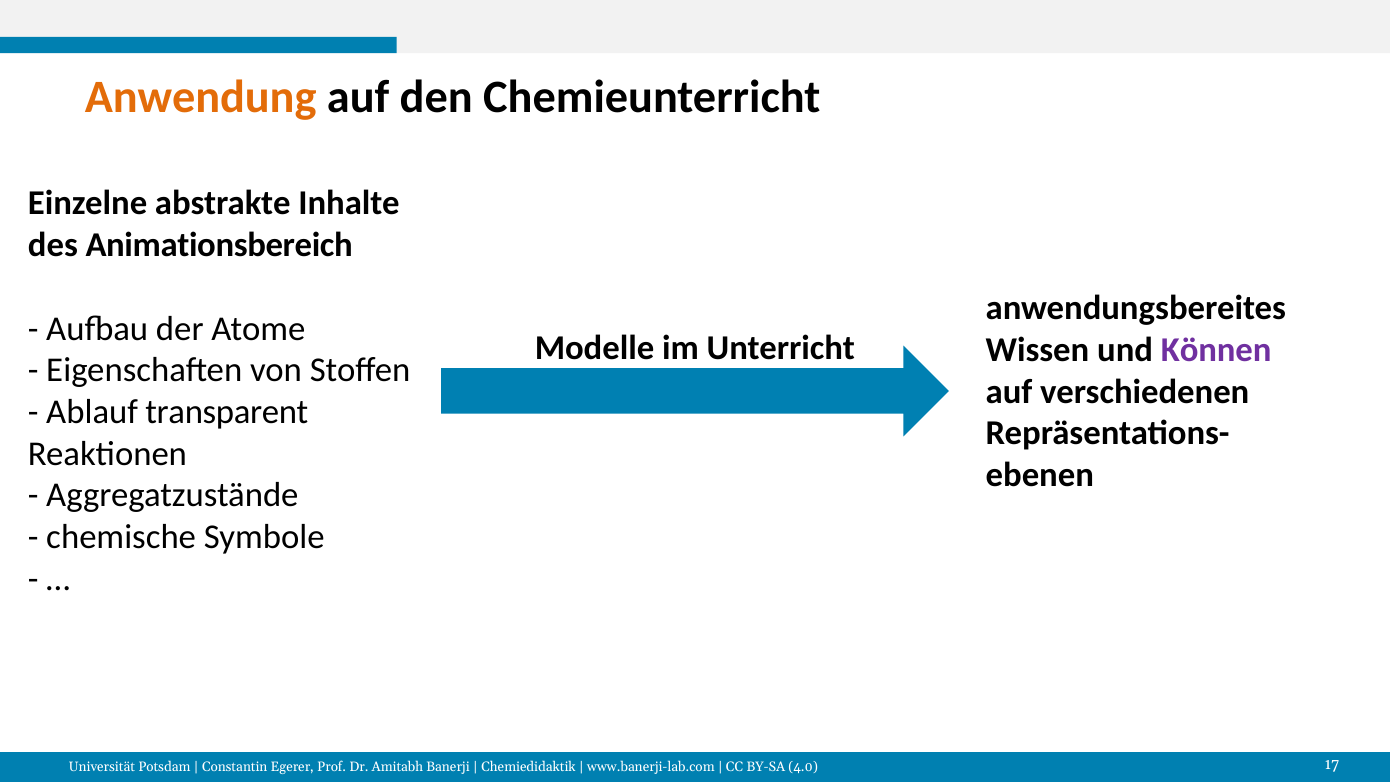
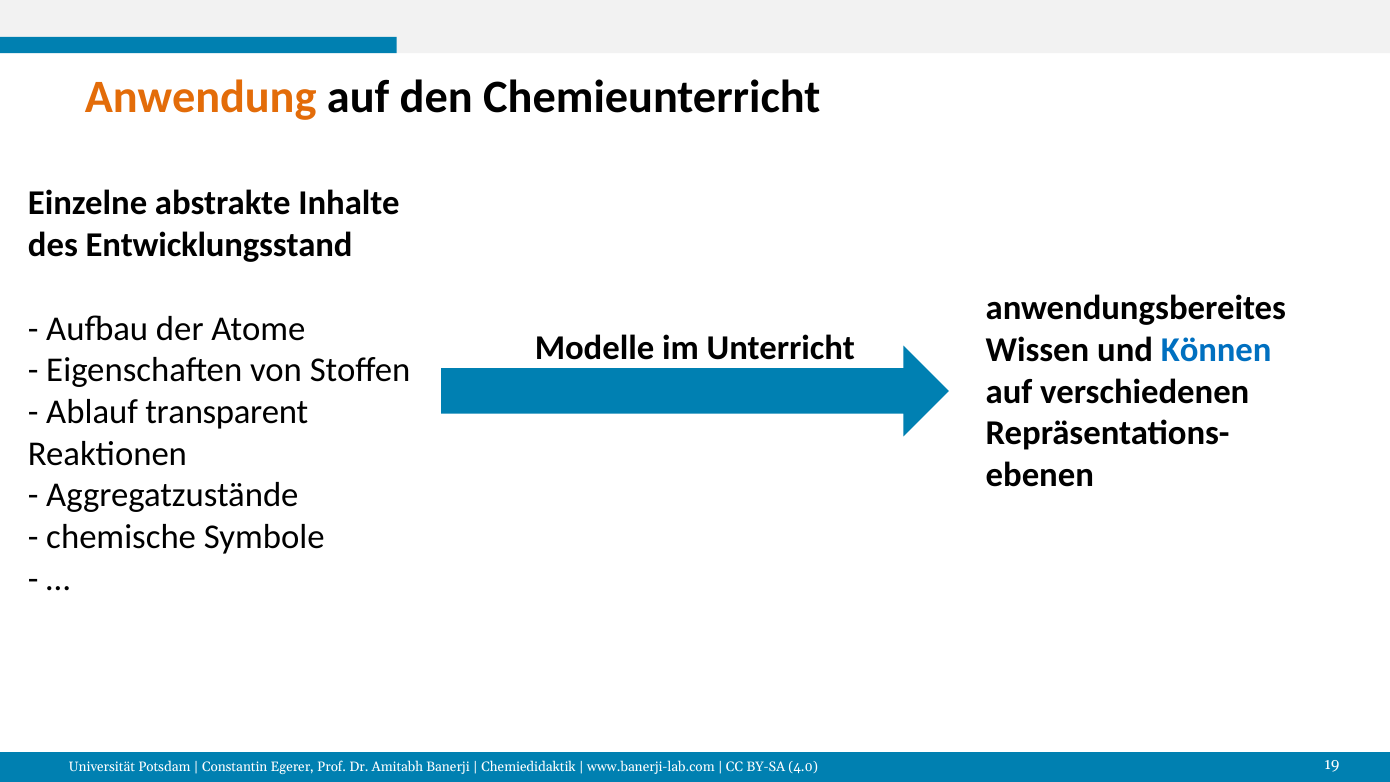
Animationsbereich: Animationsbereich -> Entwicklungsstand (219, 245)
Können colour: purple -> blue (1216, 350)
17: 17 -> 19 (1332, 764)
